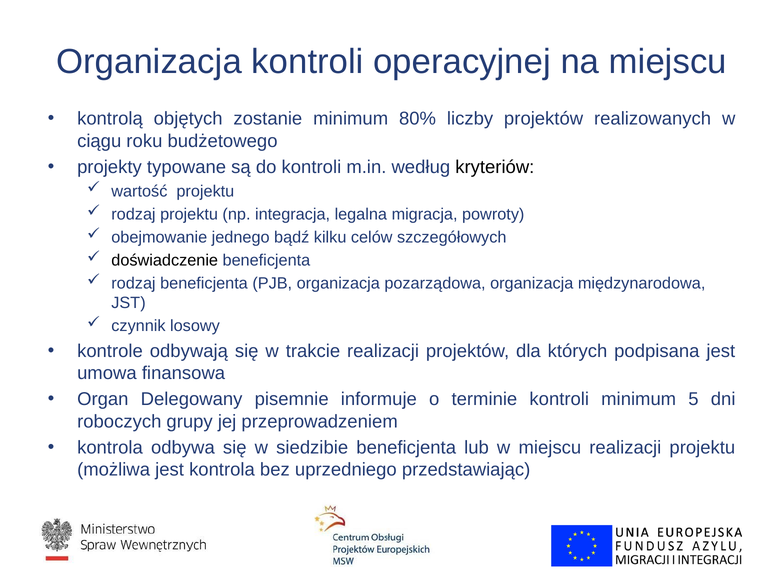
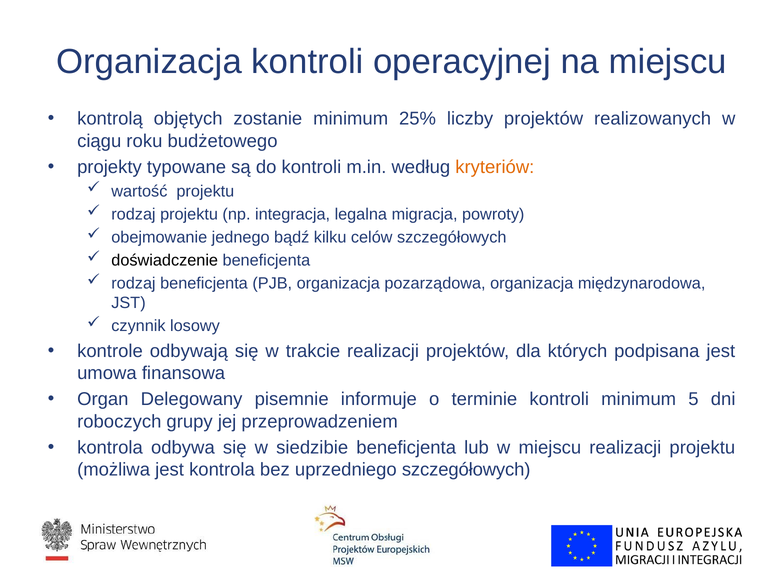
80%: 80% -> 25% (418, 119)
kryteriów colour: black -> orange (495, 167)
uprzedniego przedstawiając: przedstawiając -> szczegółowych (466, 469)
